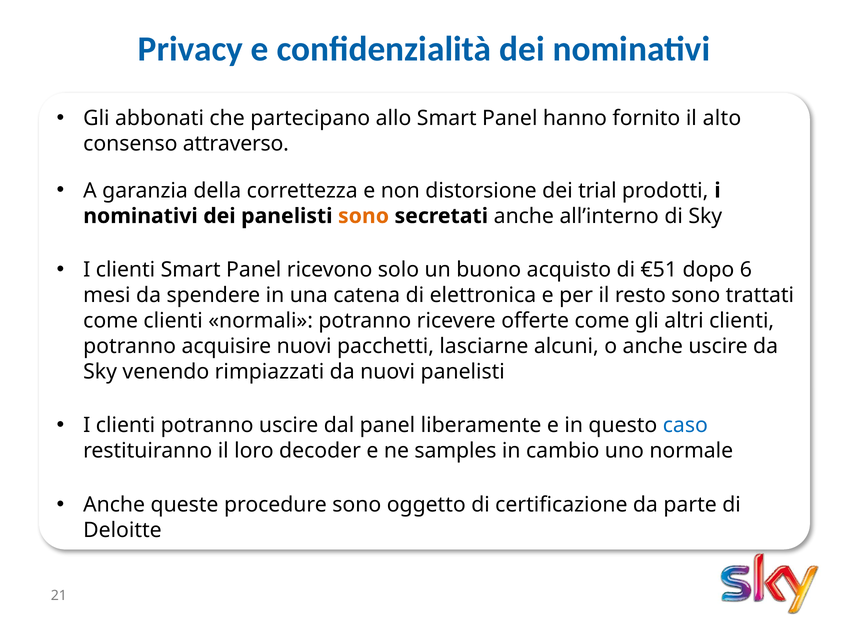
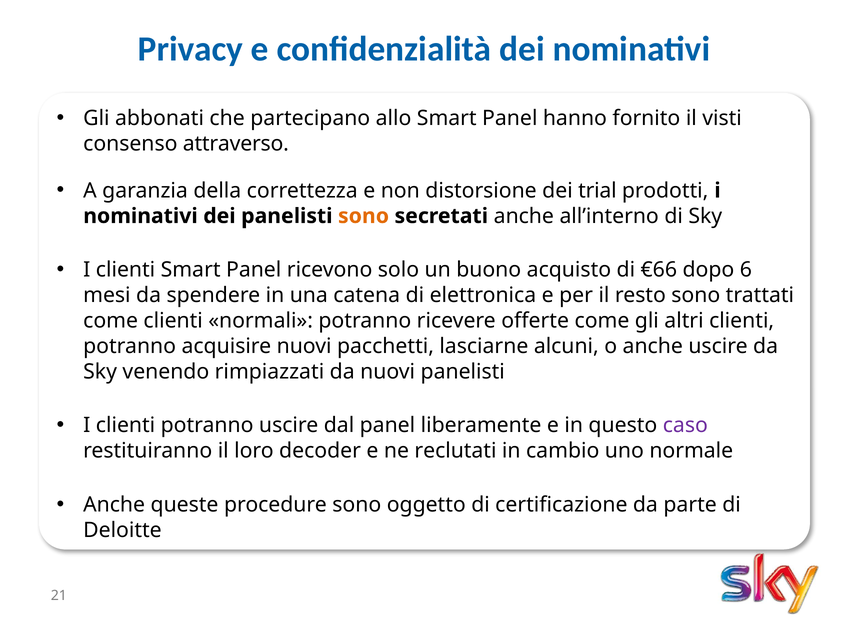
alto: alto -> visti (722, 118)
€51: €51 -> €66 (659, 270)
caso colour: blue -> purple (685, 425)
samples: samples -> reclutati (455, 451)
